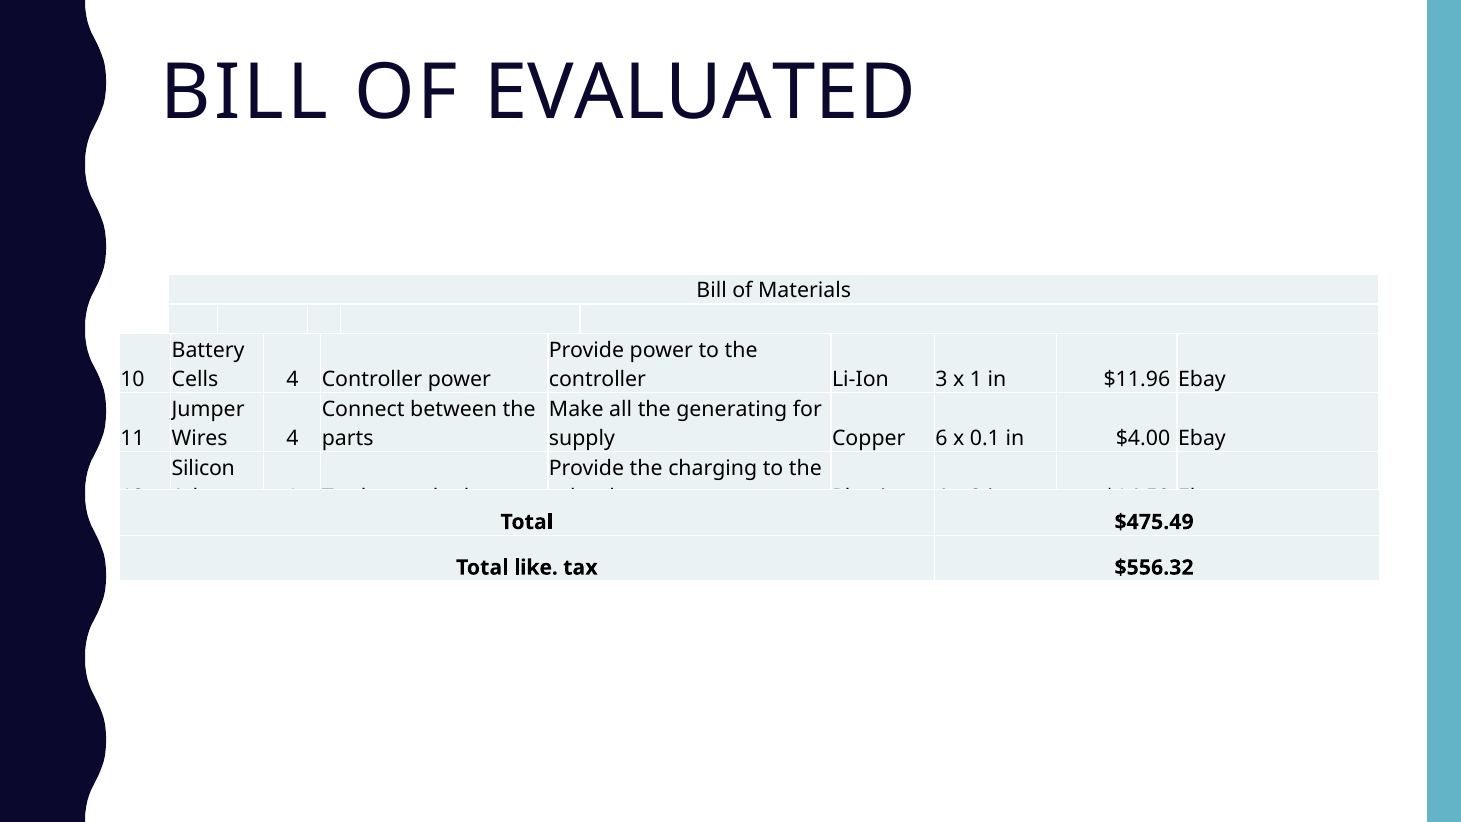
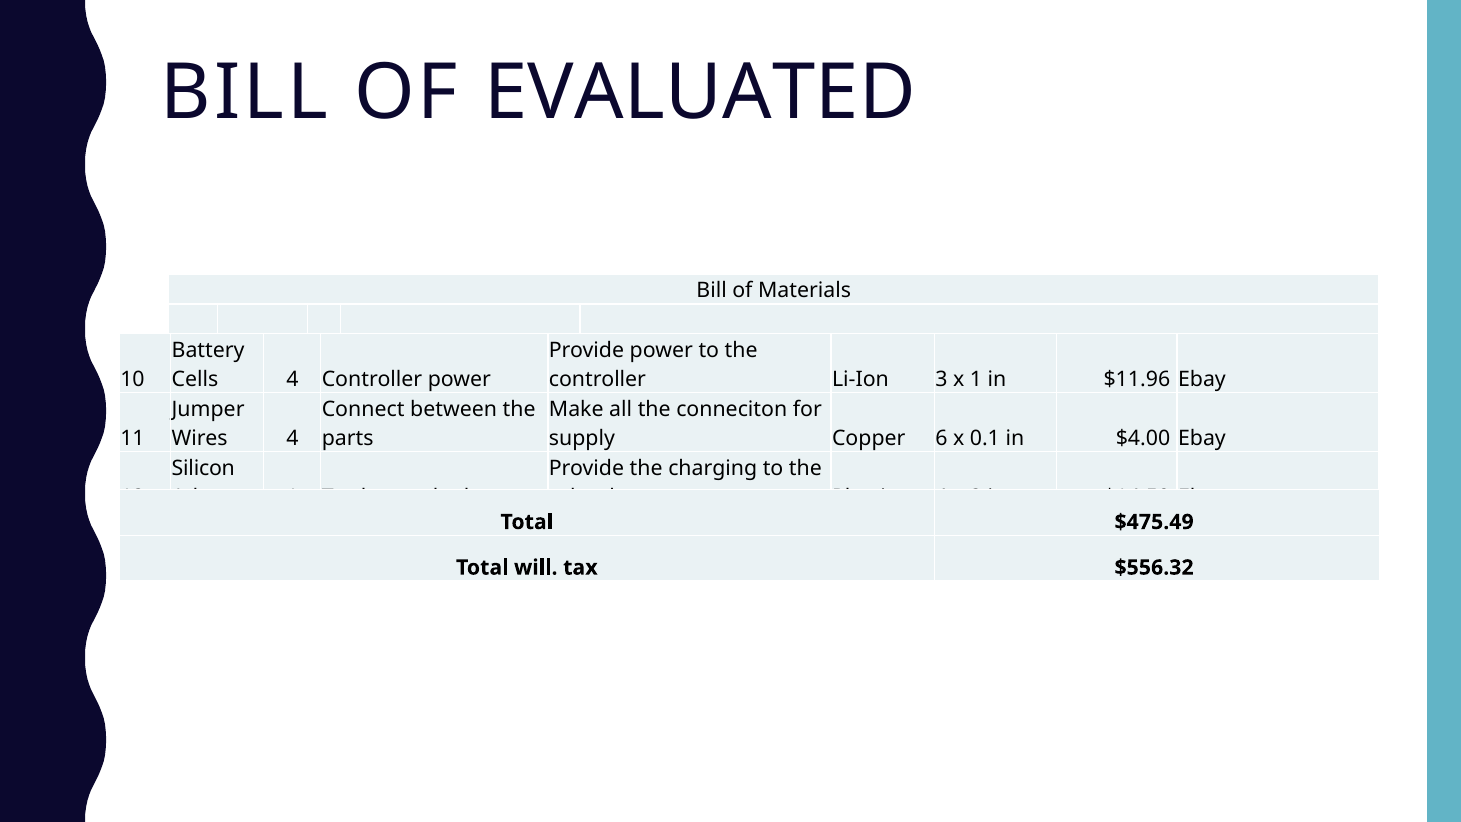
generating: generating -> conneciton (732, 409)
like: like -> will (536, 567)
